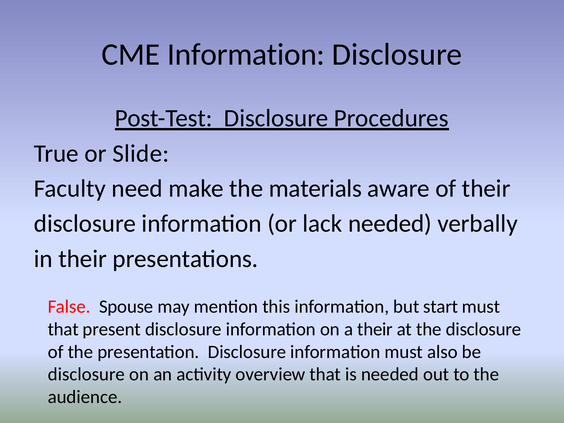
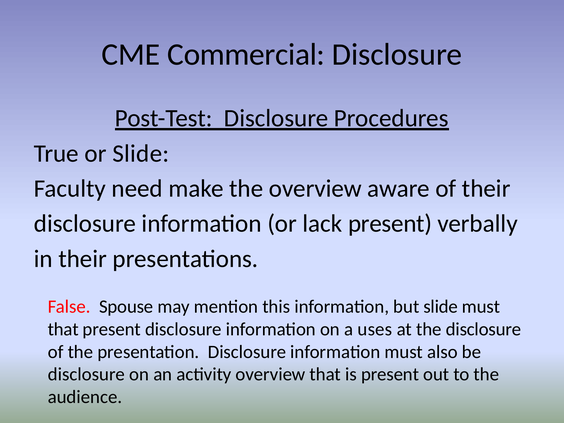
CME Information: Information -> Commercial (246, 54)
the materials: materials -> overview (315, 189)
lack needed: needed -> present (390, 224)
but start: start -> slide (441, 307)
a their: their -> uses (375, 329)
is needed: needed -> present (390, 374)
